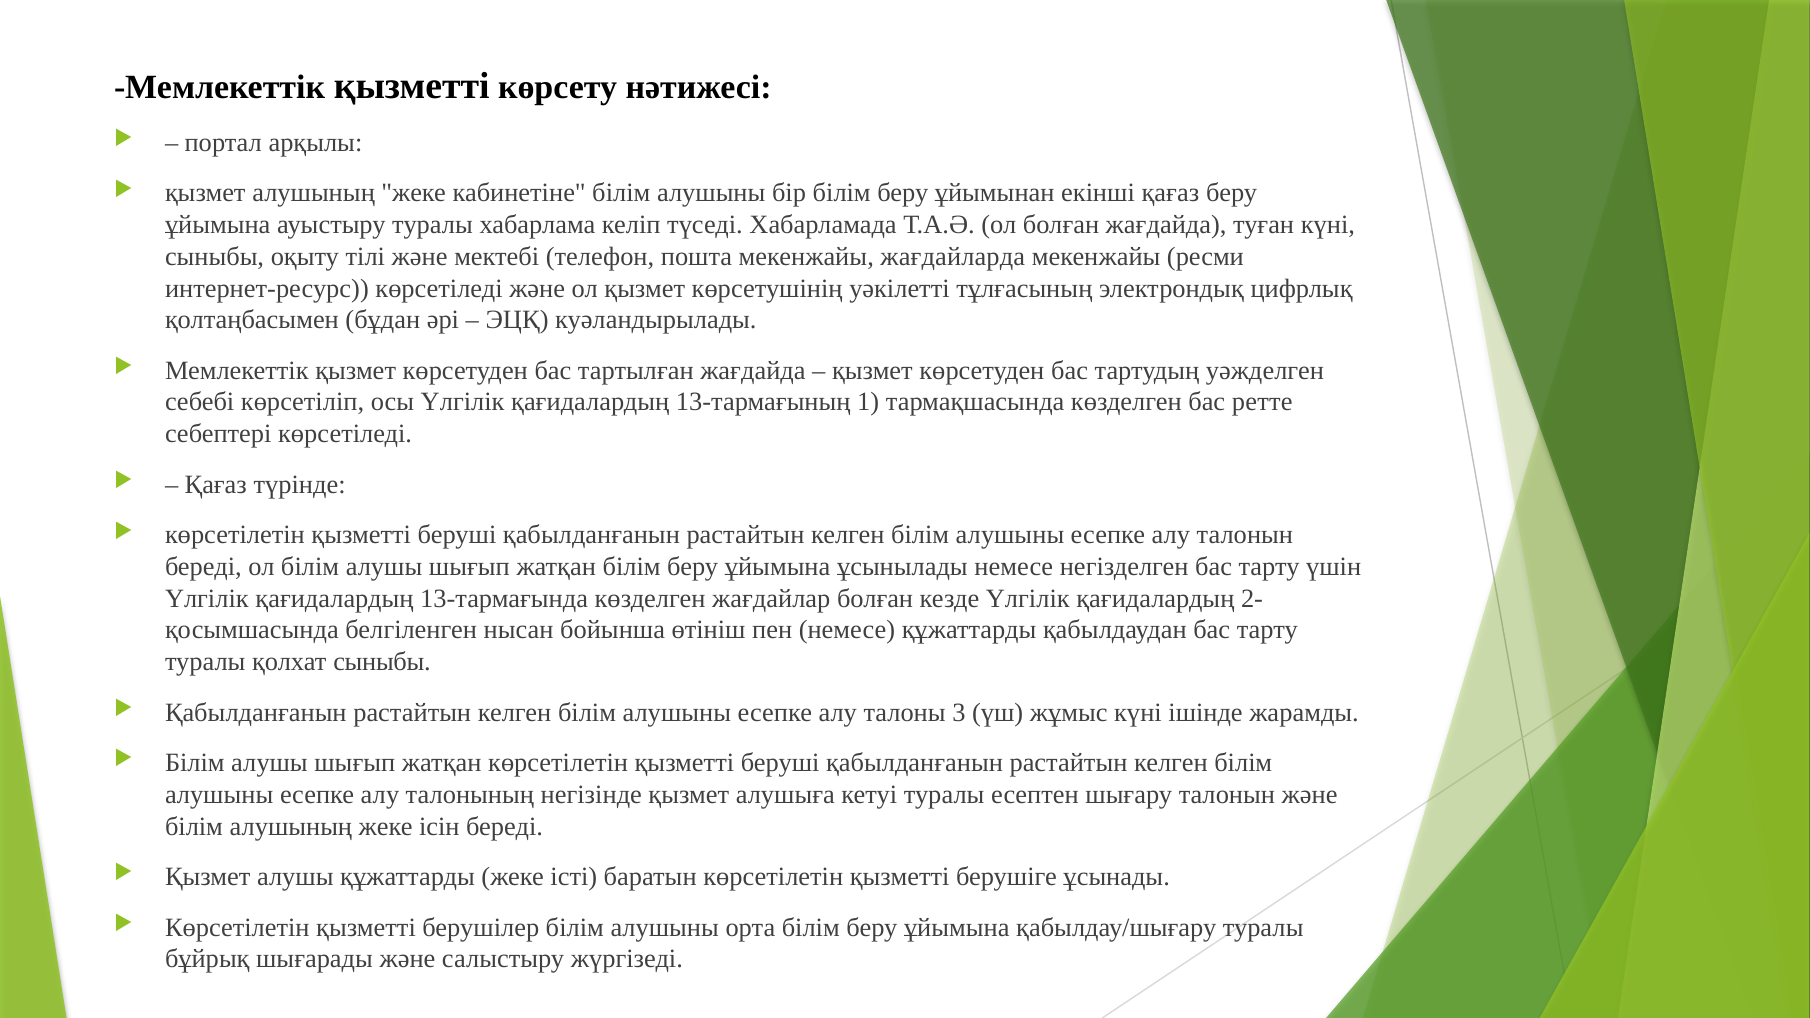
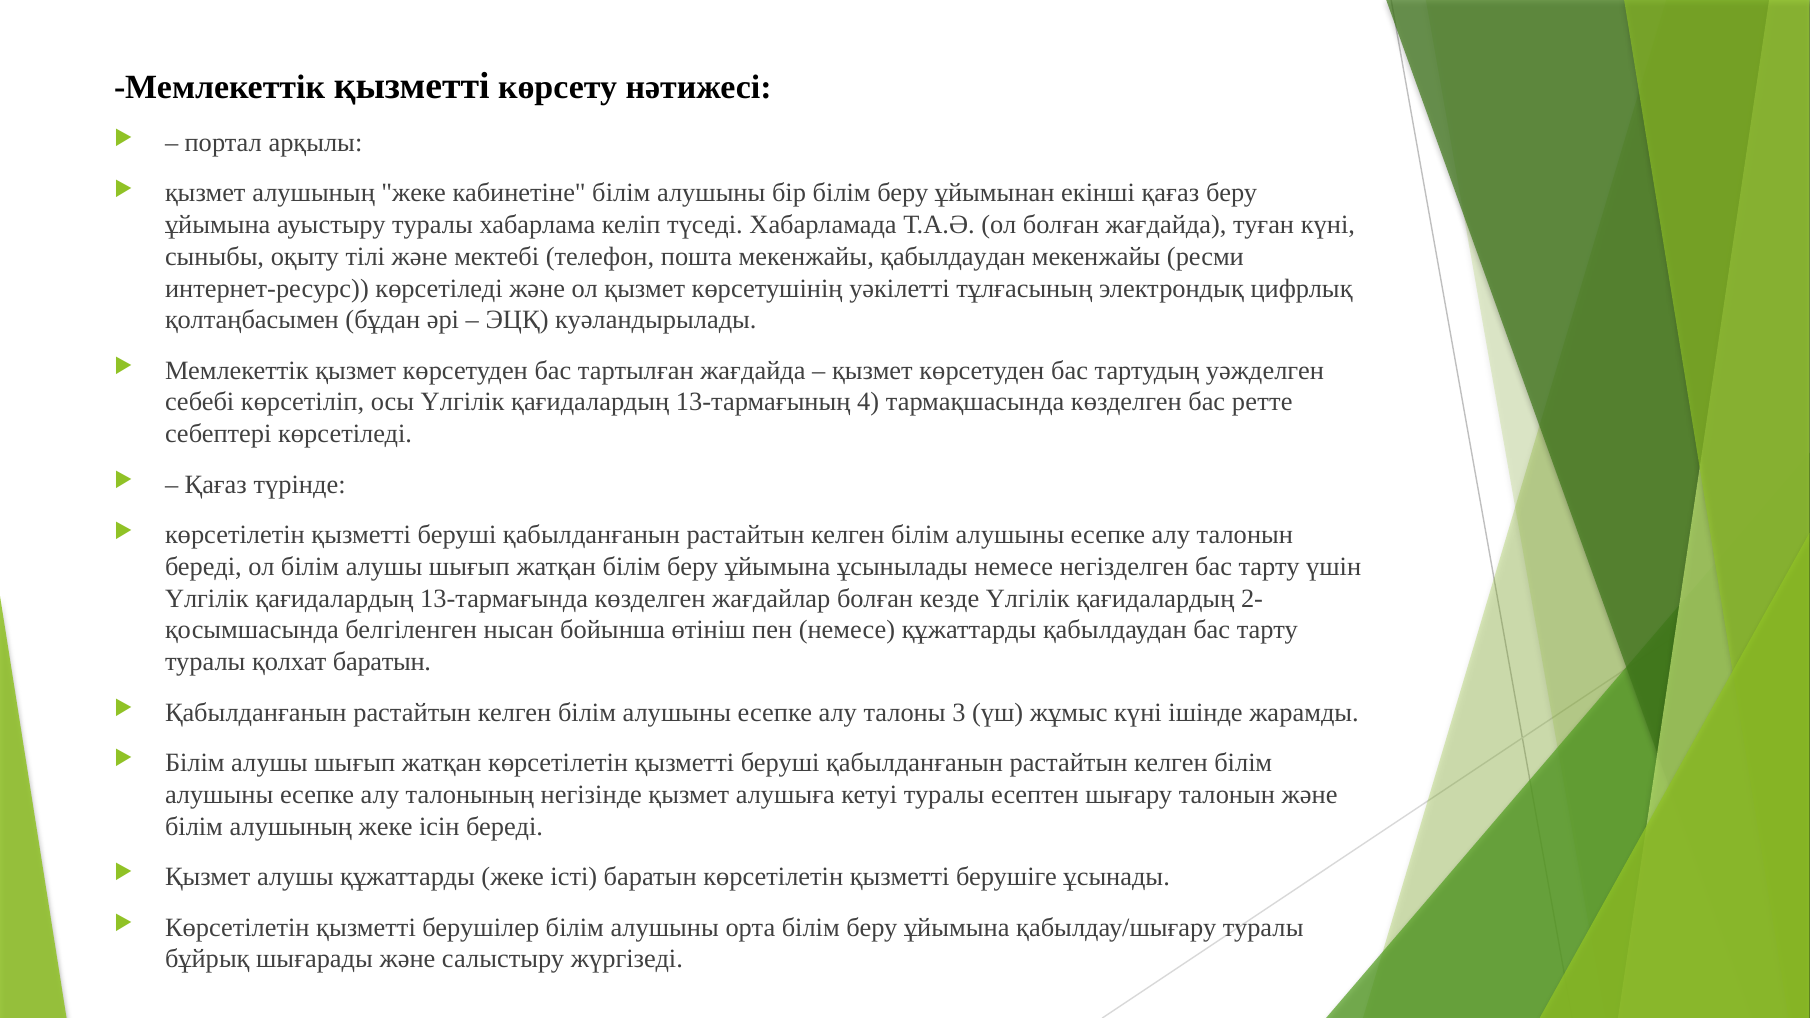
мекенжайы жағдайларда: жағдайларда -> қабылдаудан (953, 257)
1: 1 -> 4 (868, 402)
қолхат сыныбы: сыныбы -> баратын (382, 662)
